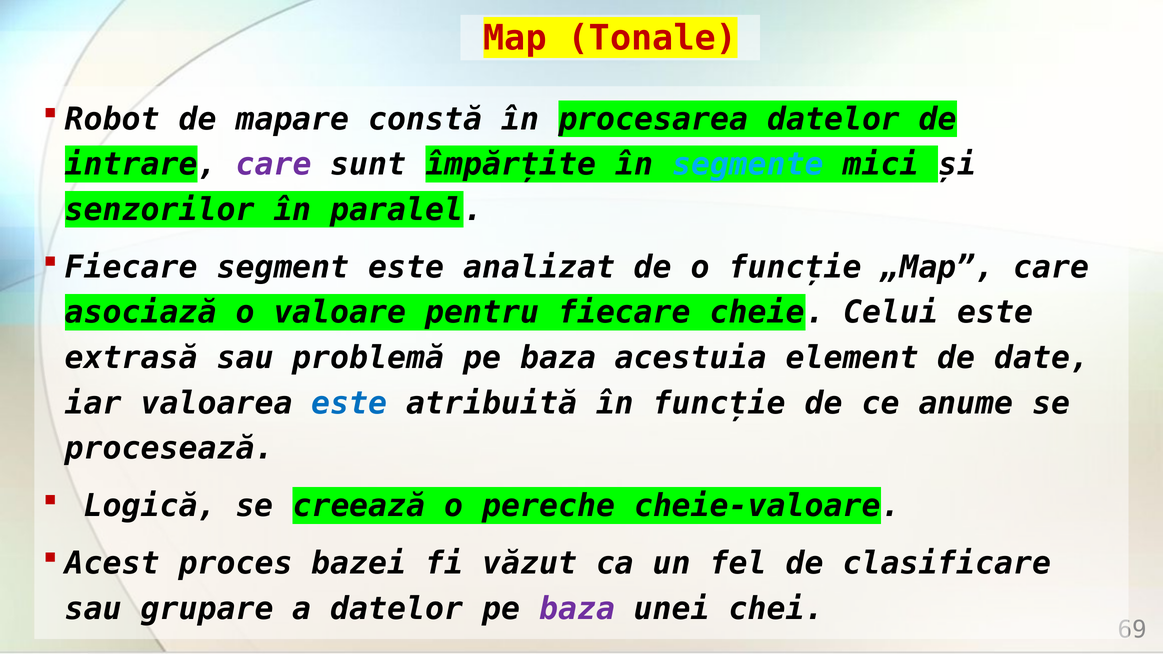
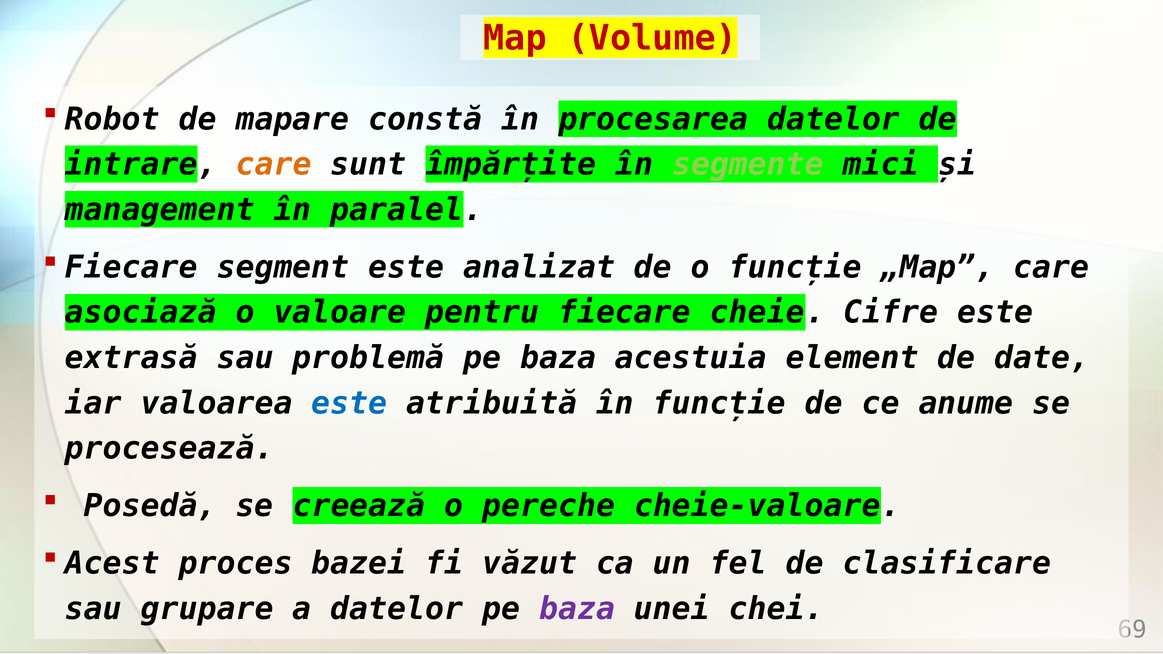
Tonale: Tonale -> Volume (652, 38)
care colour: purple -> orange (274, 165)
segmente colour: light blue -> light green (748, 165)
senzorilor: senzorilor -> management (160, 210)
Celui: Celui -> Cifre (891, 313)
Logică: Logică -> Posedă (150, 506)
